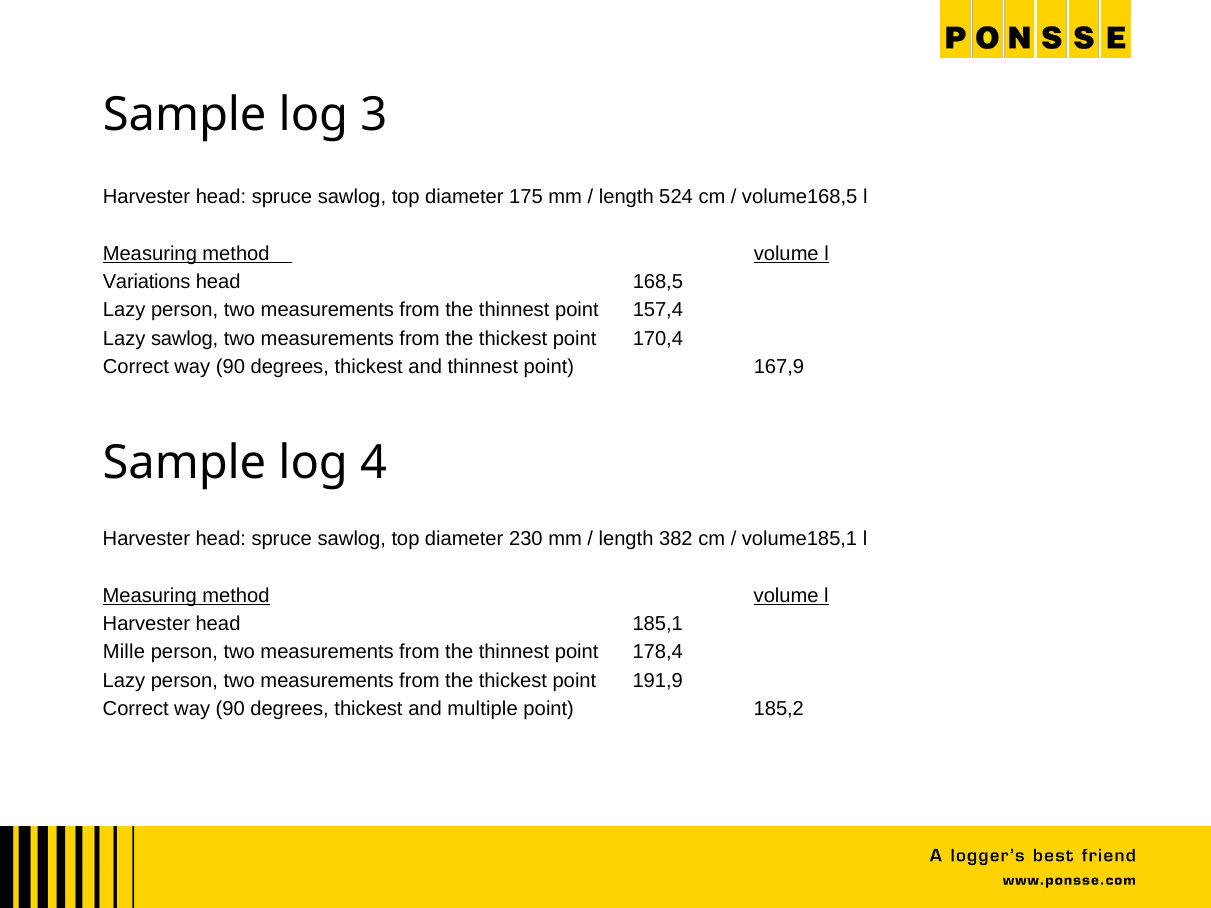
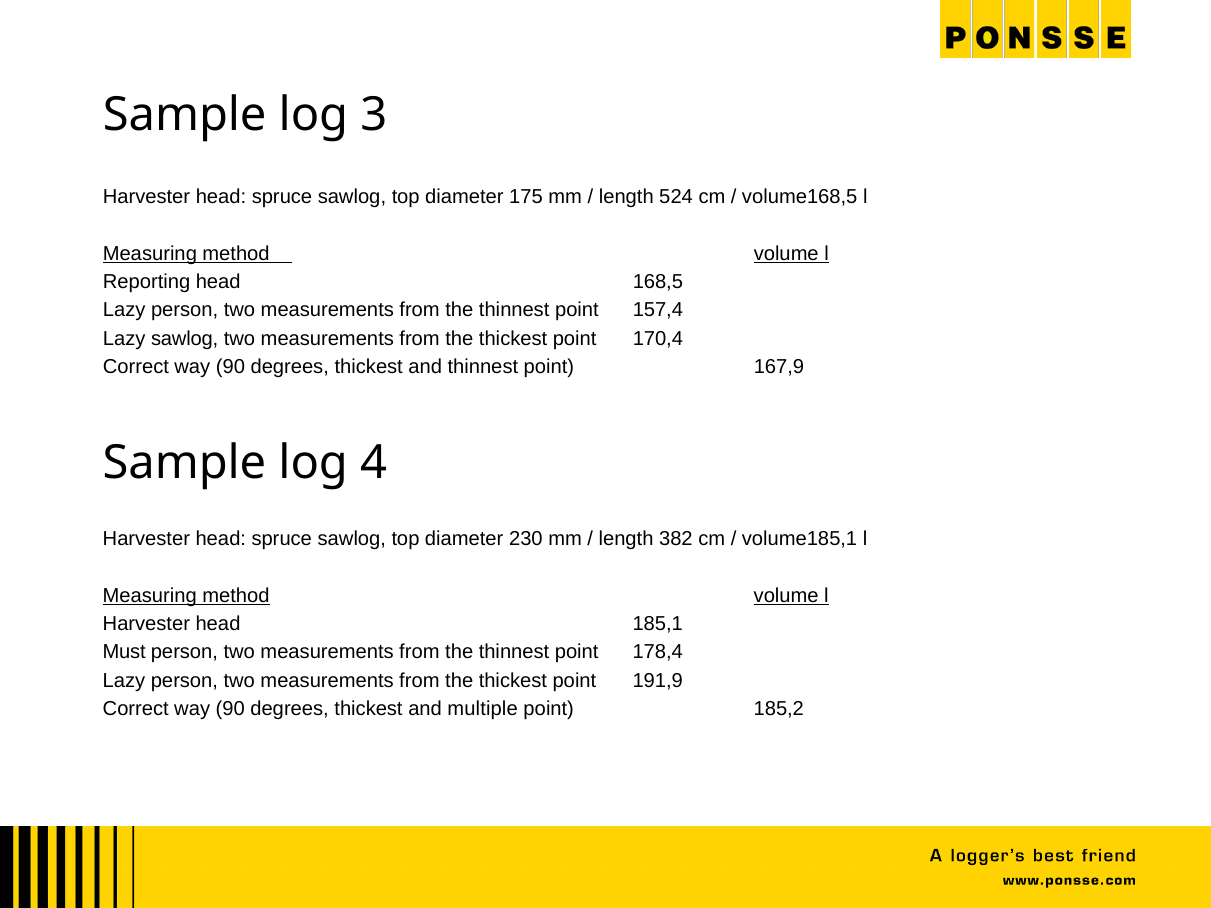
Variations: Variations -> Reporting (147, 282)
Mille: Mille -> Must (124, 652)
